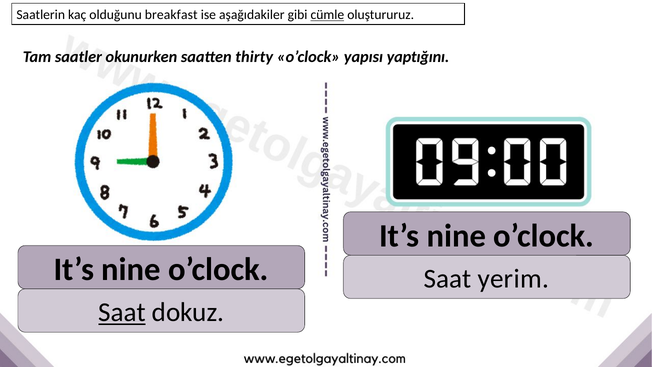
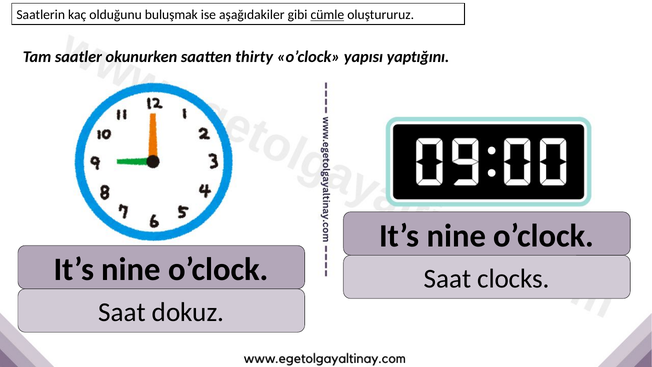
breakfast: breakfast -> buluşmak (171, 15)
yerim: yerim -> clocks (513, 279)
Saat underline: present -> none (122, 312)
